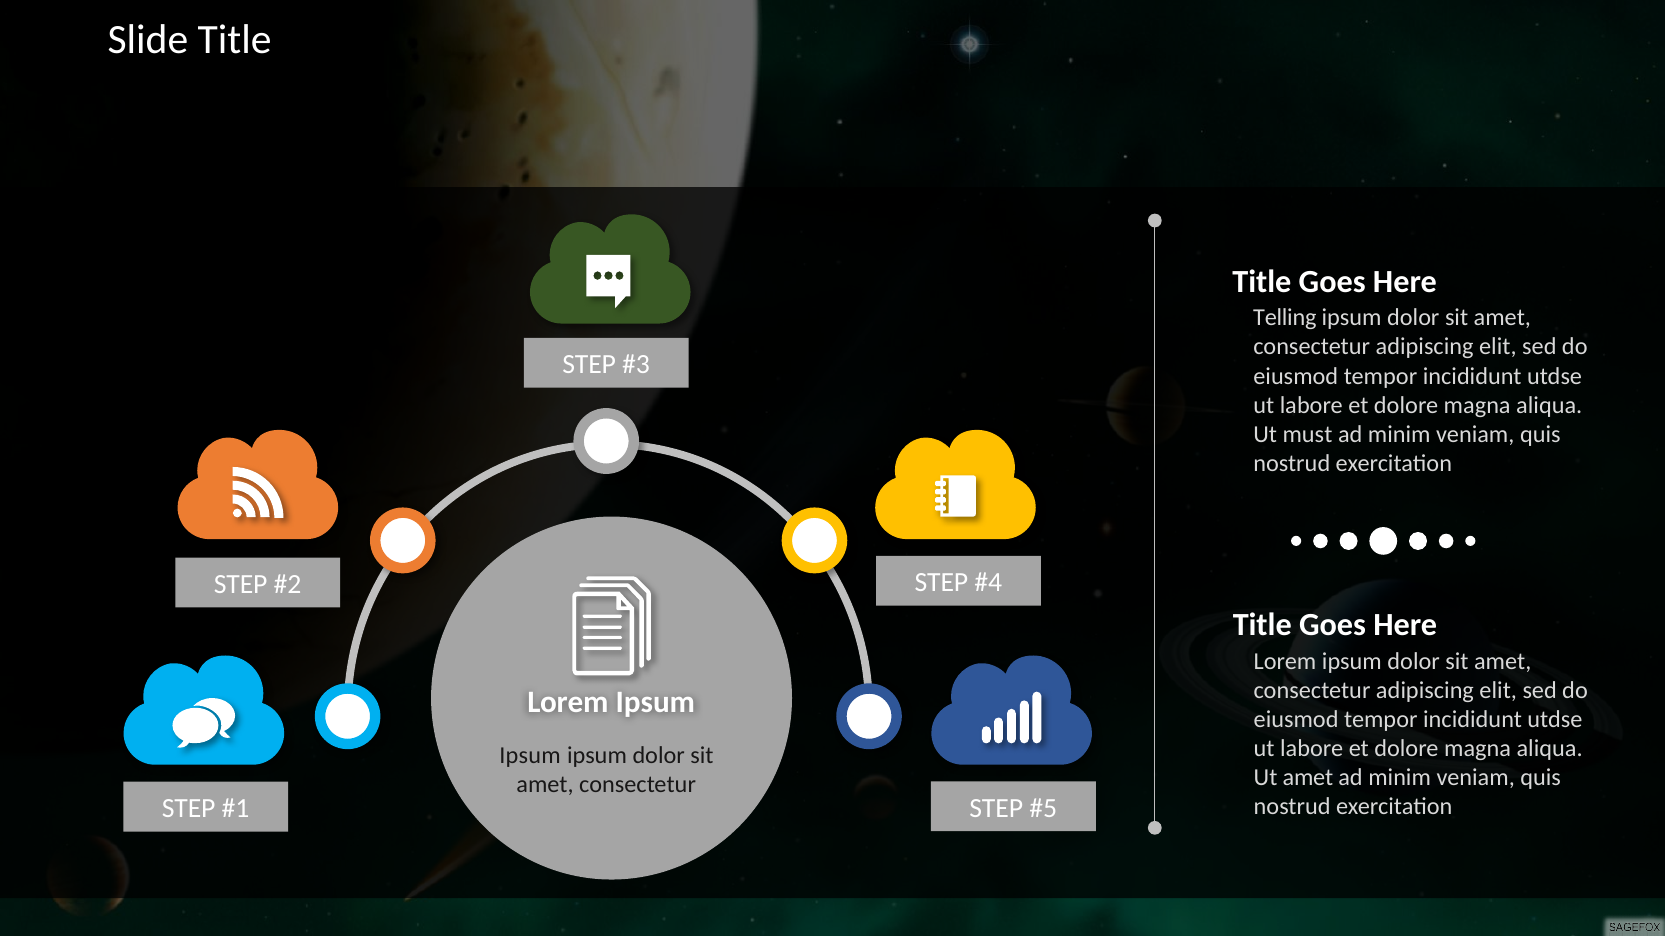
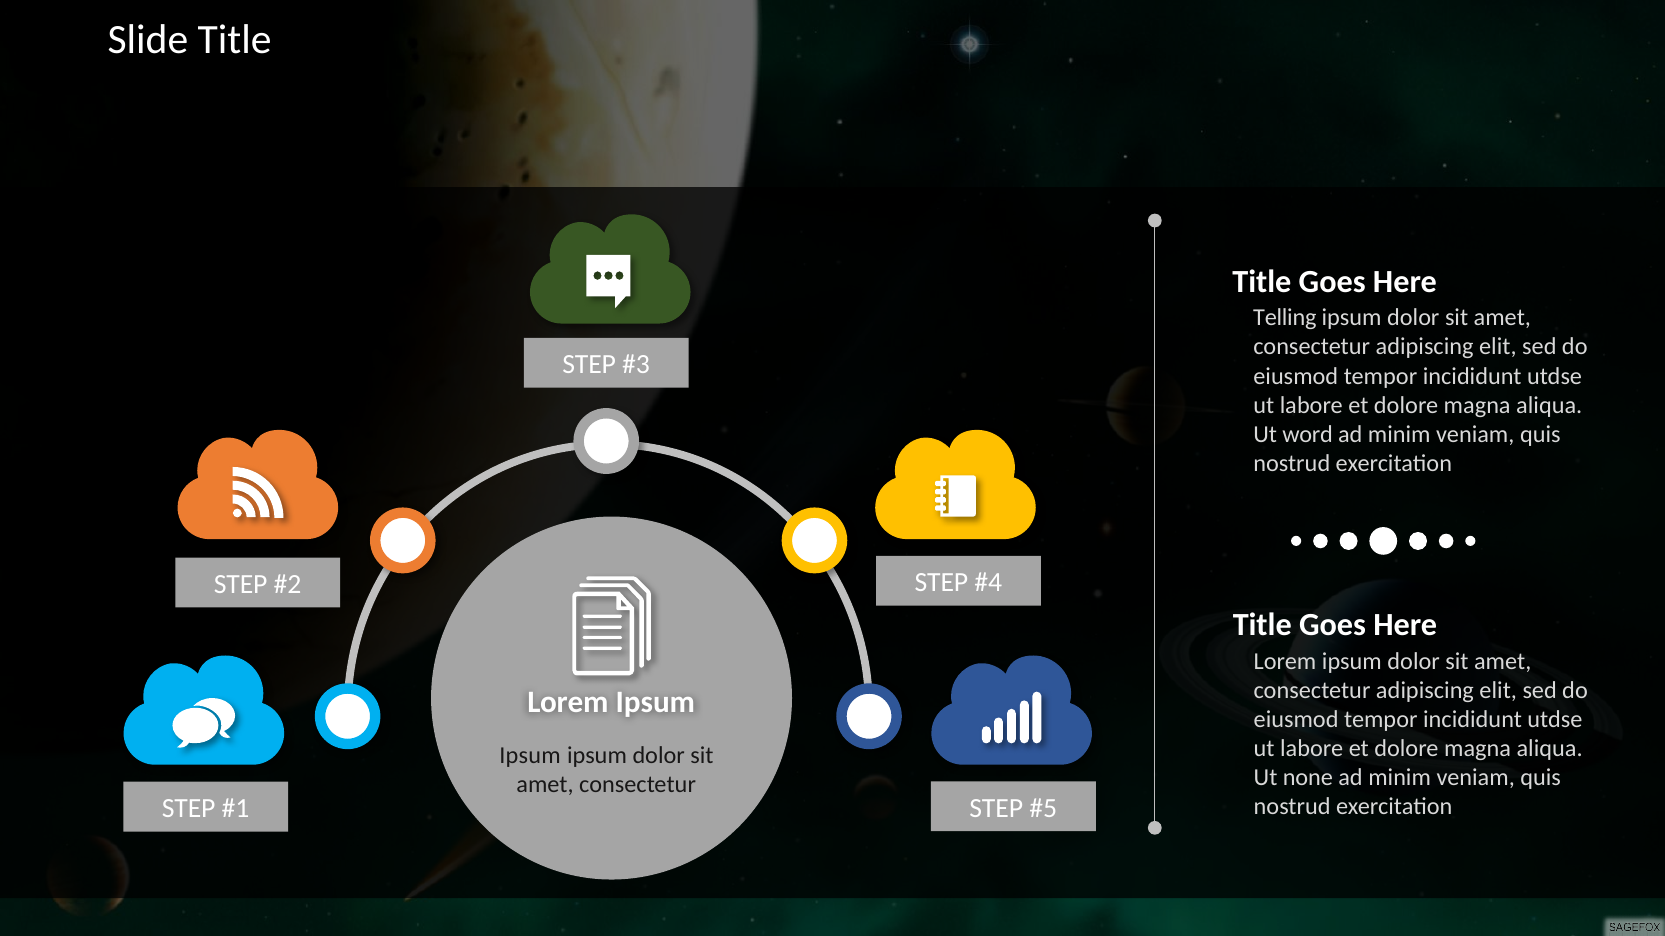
must: must -> word (1308, 435)
Ut amet: amet -> none (1308, 778)
